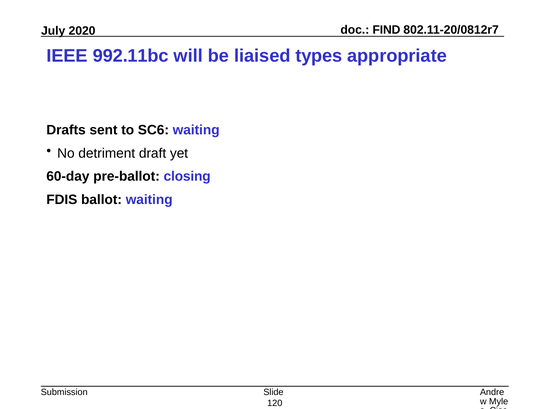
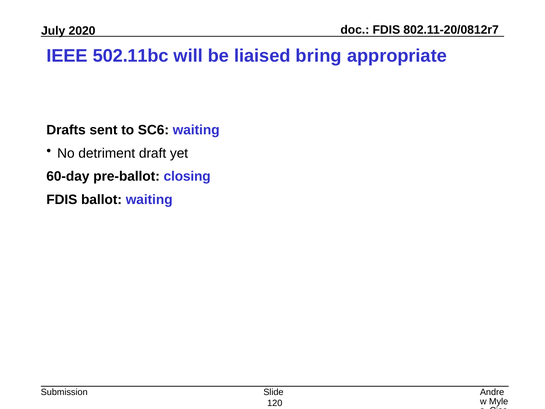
FIND: FIND -> FDIS (386, 30)
992.11bc: 992.11bc -> 502.11bc (131, 56)
types: types -> bring (319, 56)
